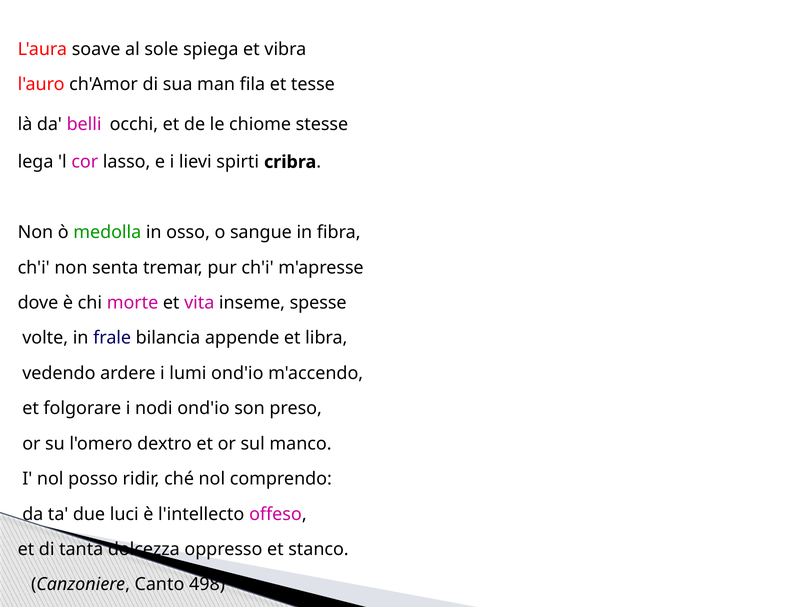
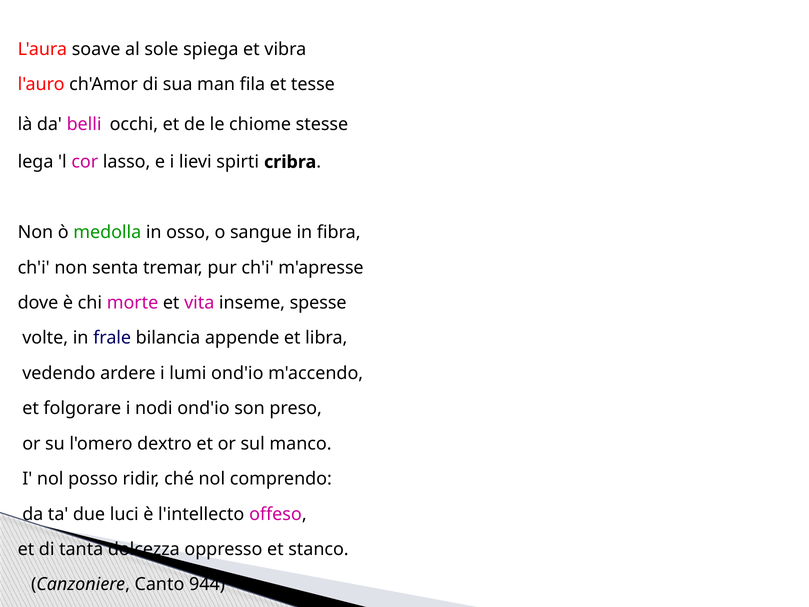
498: 498 -> 944 (207, 584)
